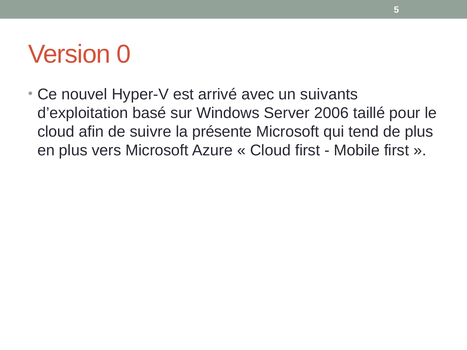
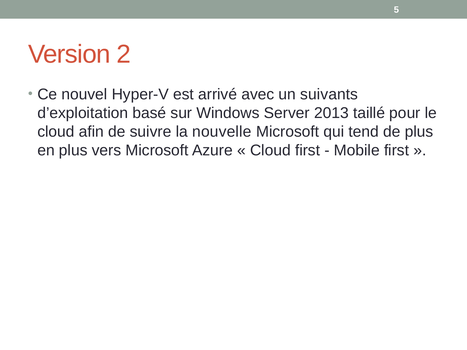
0: 0 -> 2 (124, 54)
2006: 2006 -> 2013 (331, 113)
présente: présente -> nouvelle (222, 132)
